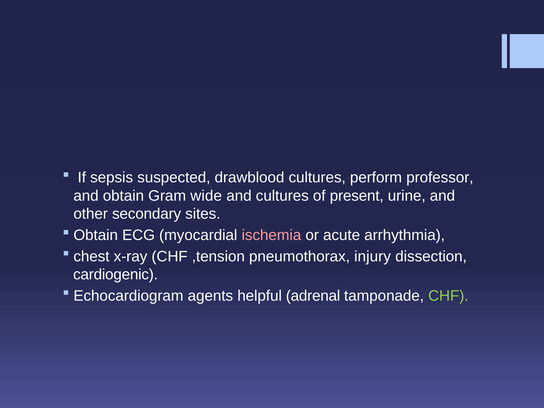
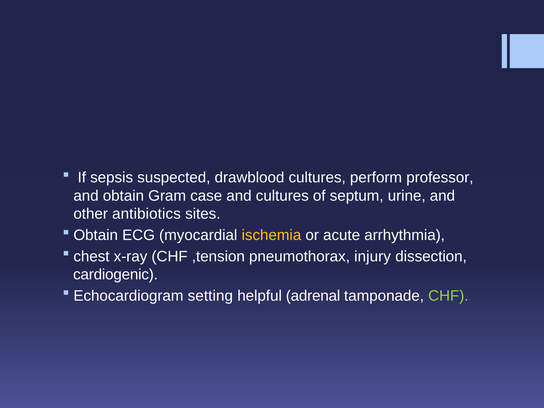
wide: wide -> case (206, 196)
present: present -> septum (357, 196)
secondary: secondary -> antibiotics (146, 214)
ischemia colour: pink -> yellow (271, 235)
agents: agents -> setting (210, 296)
